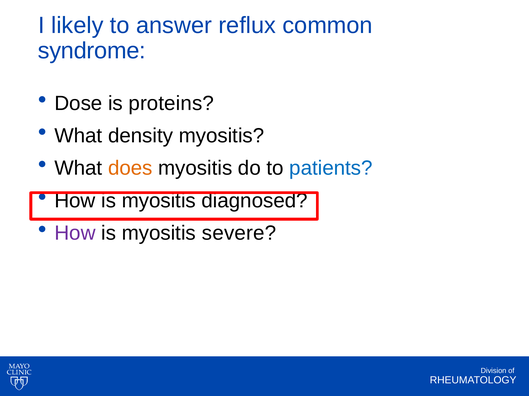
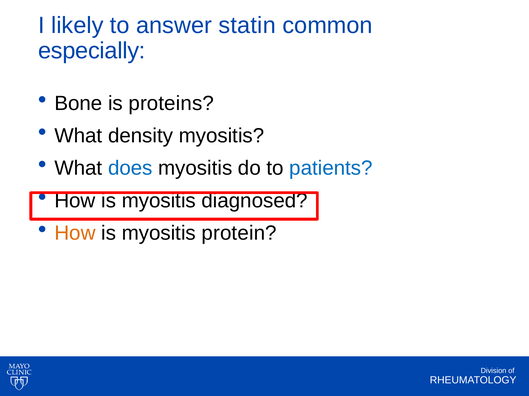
reflux: reflux -> statin (247, 25)
syndrome: syndrome -> especially (92, 51)
Dose: Dose -> Bone (78, 103)
does colour: orange -> blue (130, 169)
How colour: purple -> orange (75, 234)
severe: severe -> protein (239, 234)
